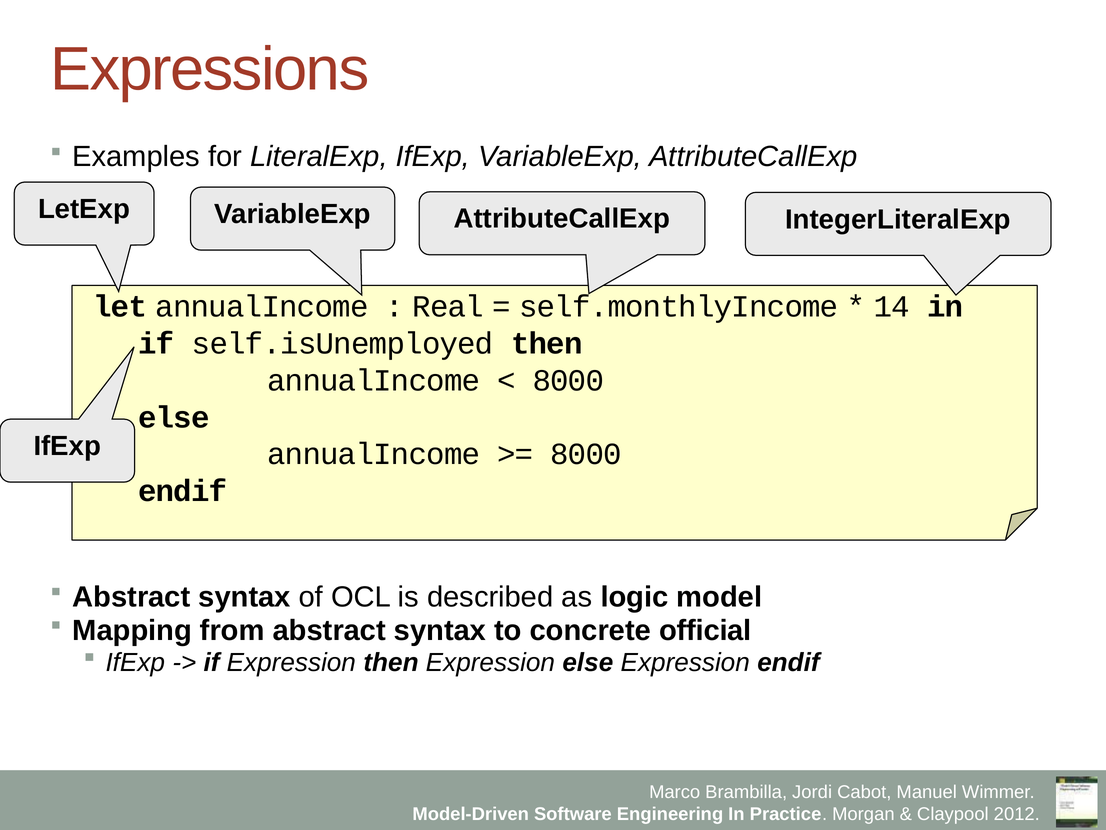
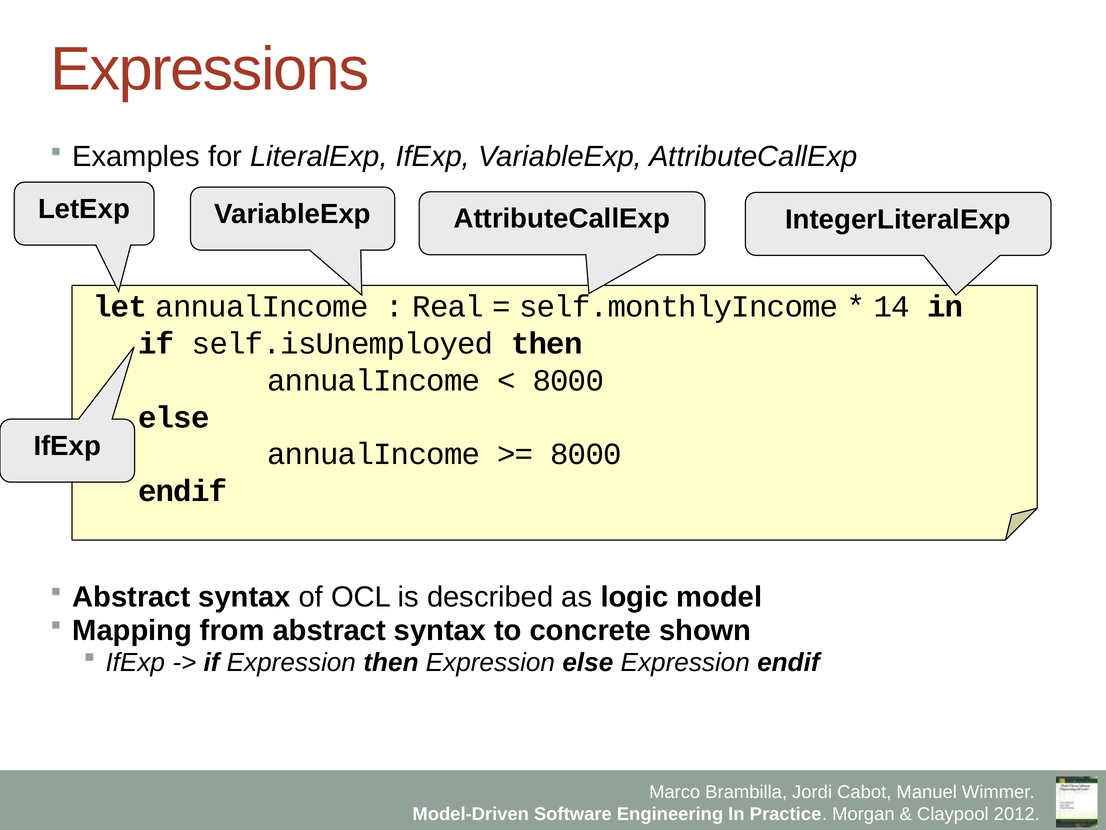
official: official -> shown (705, 630)
